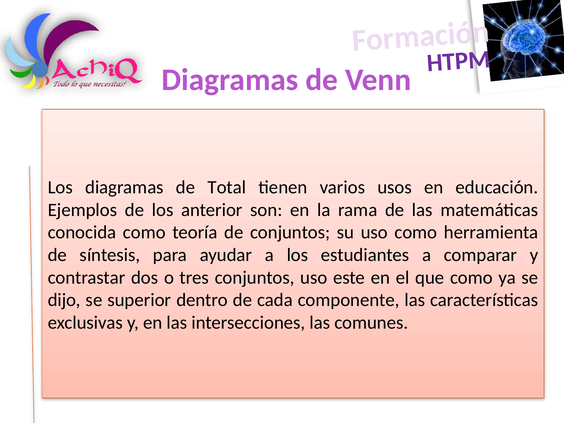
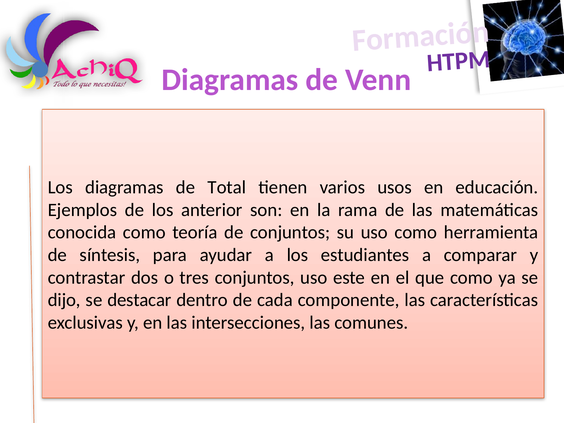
superior: superior -> destacar (139, 300)
